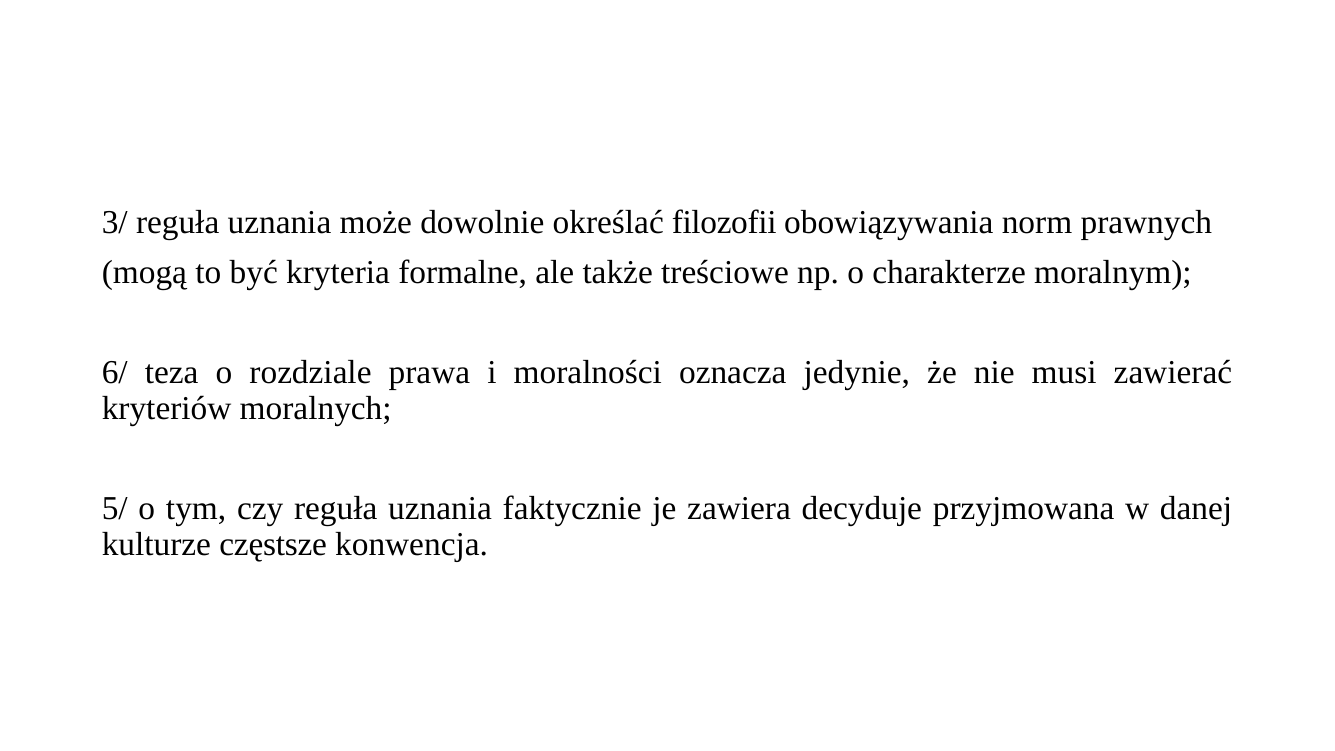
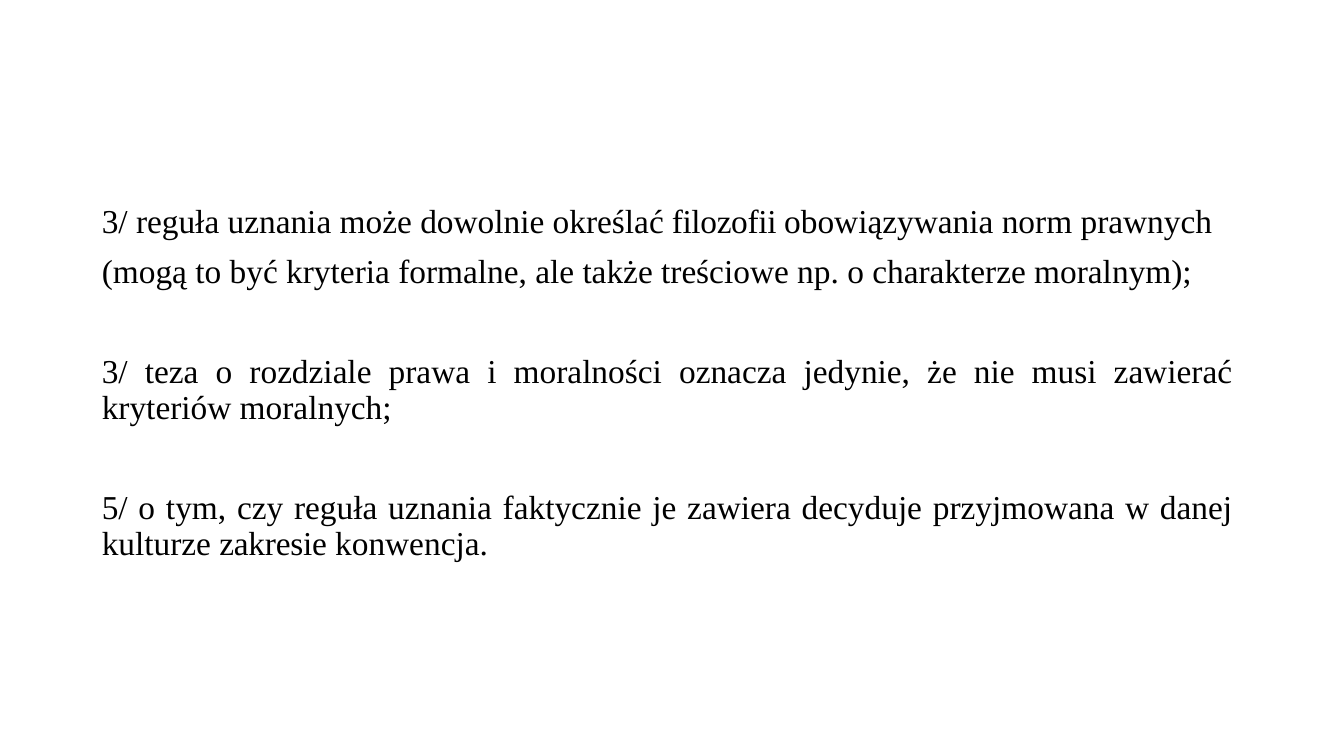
6/: 6/ -> 3/ (115, 373)
częstsze: częstsze -> zakresie (273, 545)
